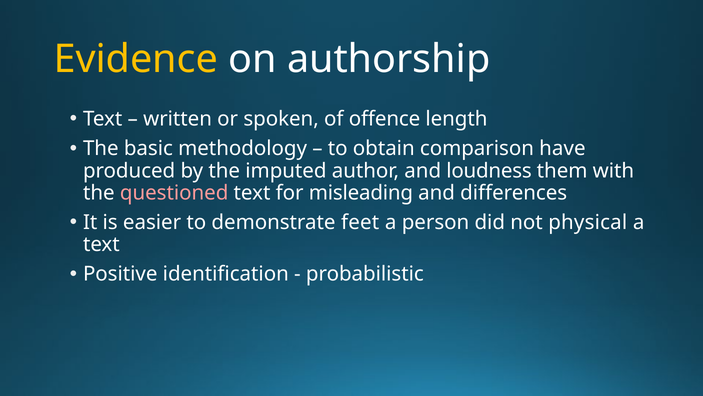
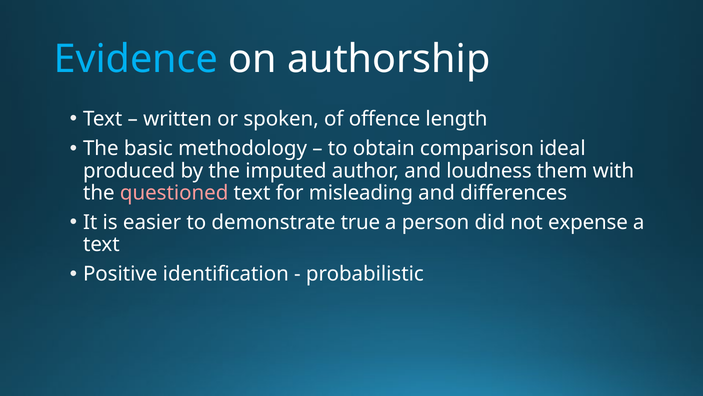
Evidence colour: yellow -> light blue (136, 59)
have: have -> ideal (562, 148)
feet: feet -> true (360, 222)
physical: physical -> expense (588, 222)
